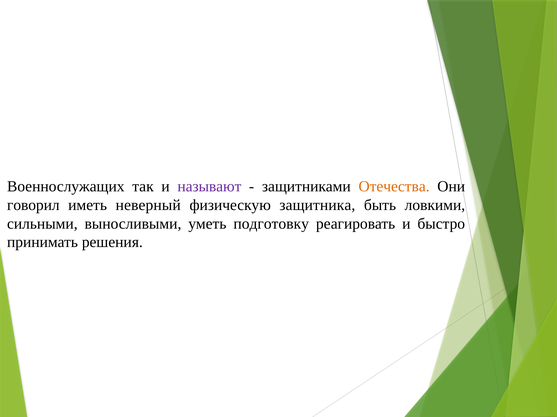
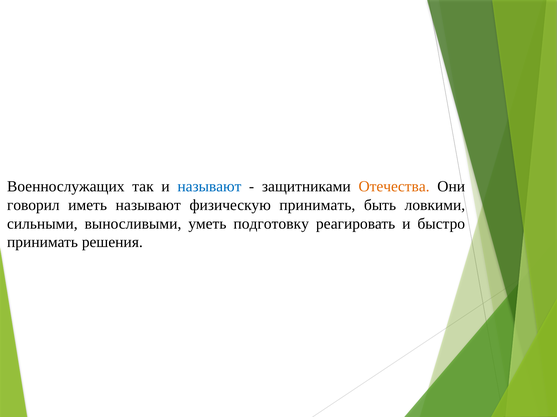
называют colour: purple -> blue (209, 187)
иметь неверный: неверный -> называют (148, 205)
физическую защитника: защитника -> принимать (317, 205)
